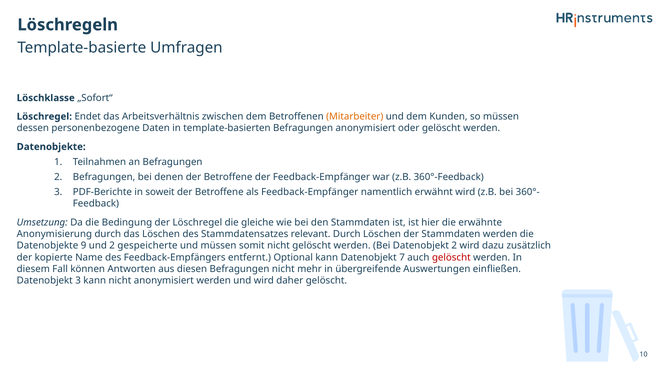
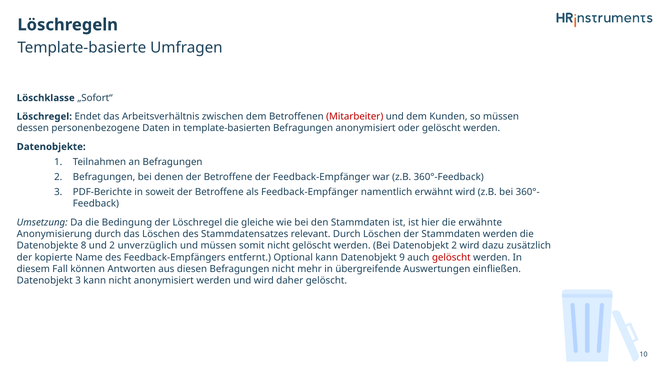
Mitarbeiter colour: orange -> red (355, 117)
9: 9 -> 8 (84, 246)
gespeicherte: gespeicherte -> unverzüglich (147, 246)
7: 7 -> 9 (402, 257)
